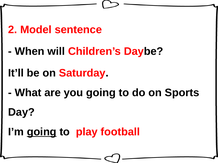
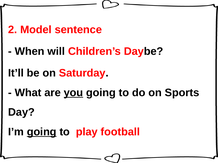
you underline: none -> present (73, 93)
